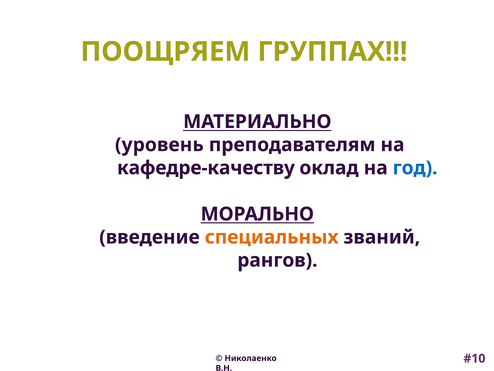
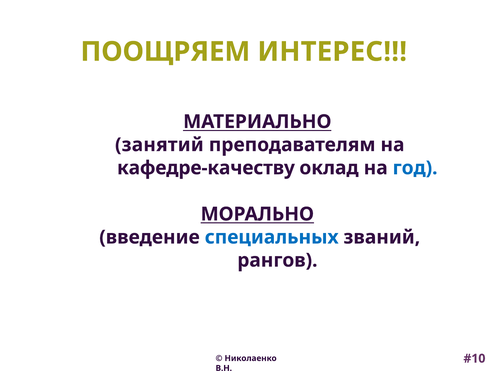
ГРУППАХ: ГРУППАХ -> ИНТЕРЕС (332, 52)
уровень: уровень -> занятий (159, 145)
специальных colour: orange -> blue (272, 237)
